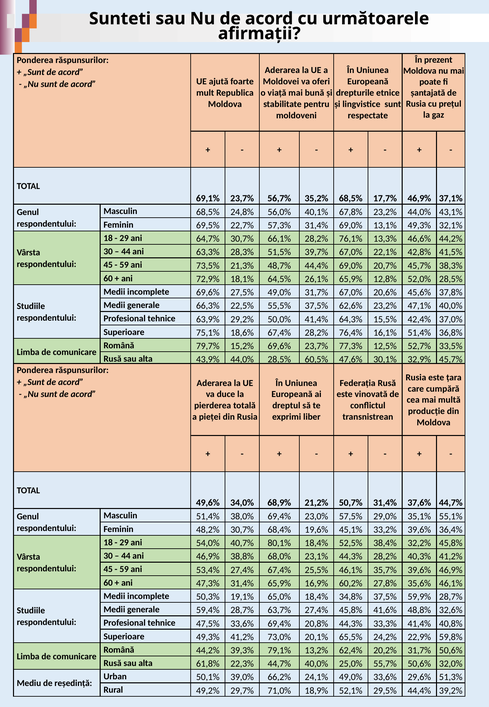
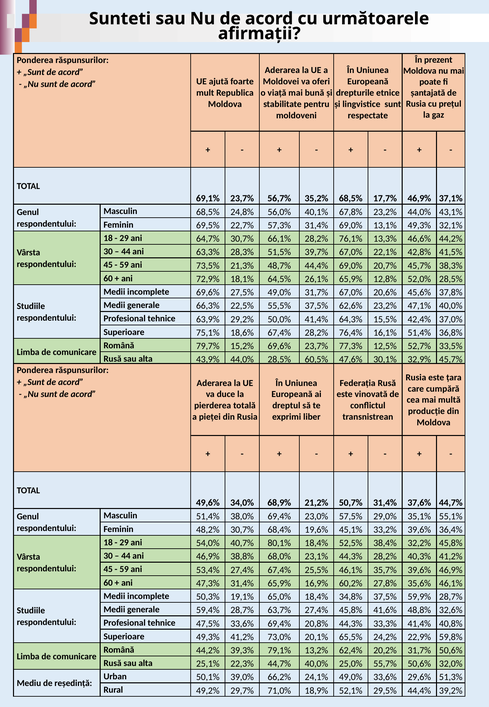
61,8%: 61,8% -> 25,1% (208, 663)
